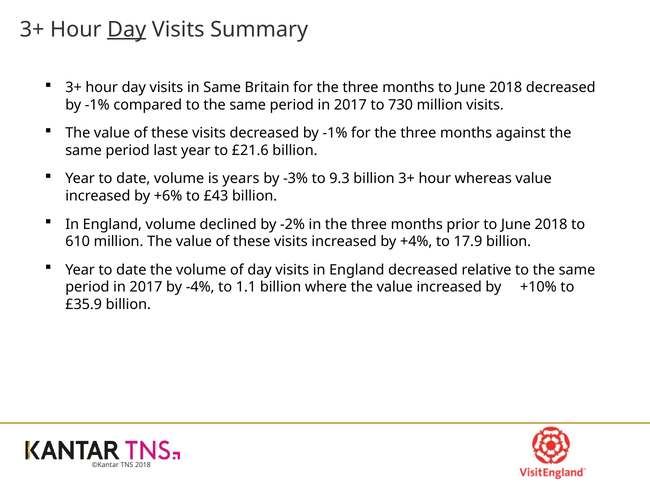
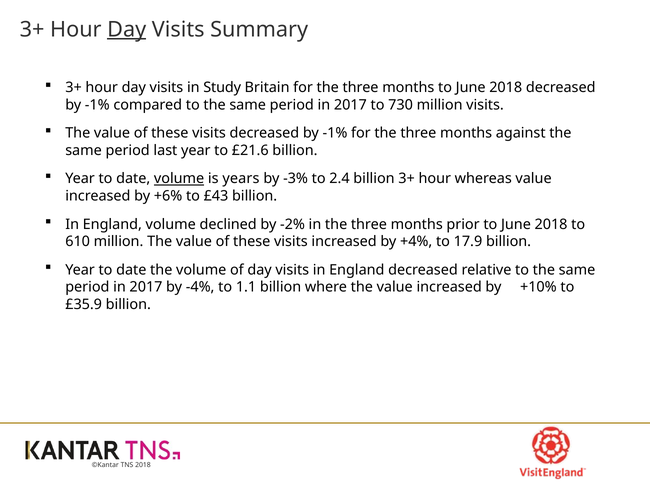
in Same: Same -> Study (222, 88)
volume underline: none -> present (179, 179)
9.3: 9.3 -> 2.4 (340, 179)
